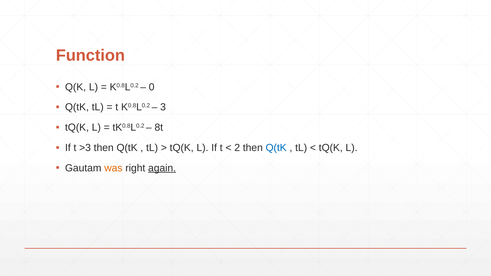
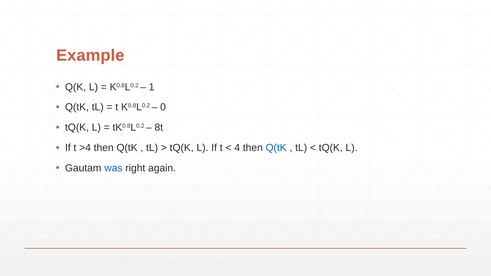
Function: Function -> Example (90, 56)
0: 0 -> 1 (152, 87)
3: 3 -> 0 (163, 107)
>3: >3 -> >4 (85, 148)
2: 2 -> 4 (237, 148)
was colour: orange -> blue (113, 168)
again underline: present -> none (162, 168)
